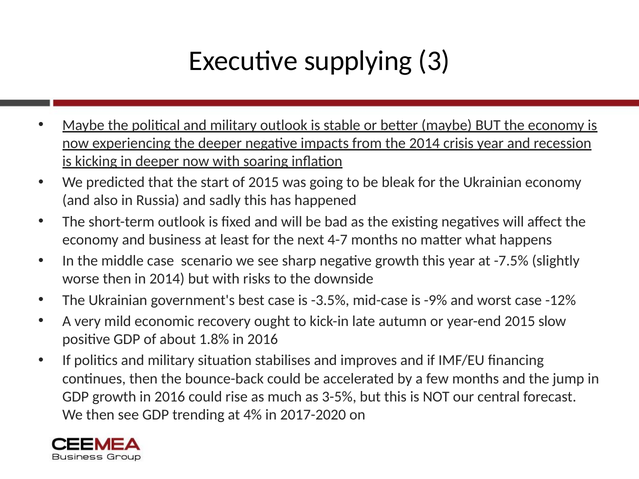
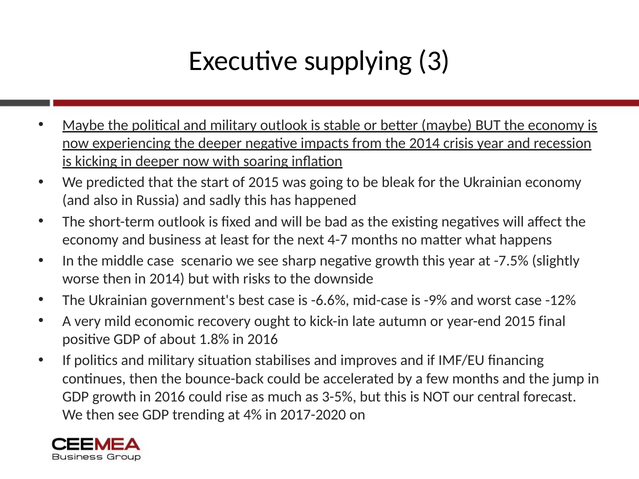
-3.5%: -3.5% -> -6.6% (330, 300)
slow: slow -> final (552, 321)
